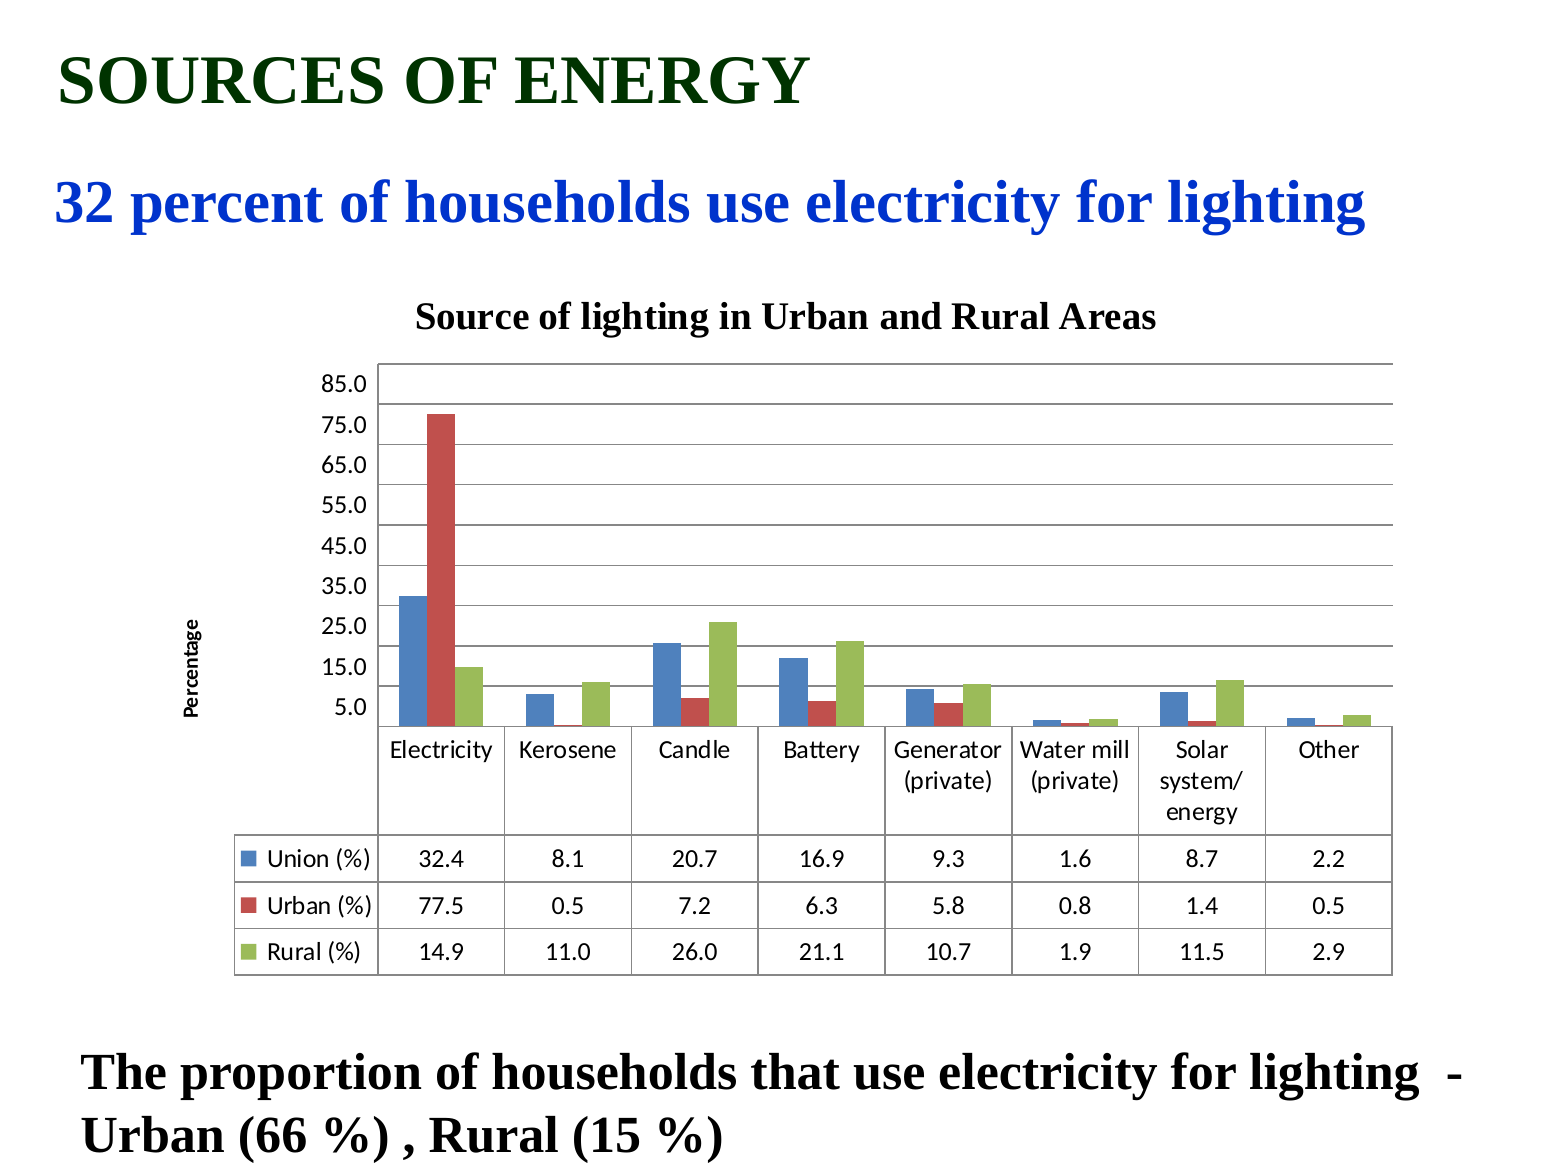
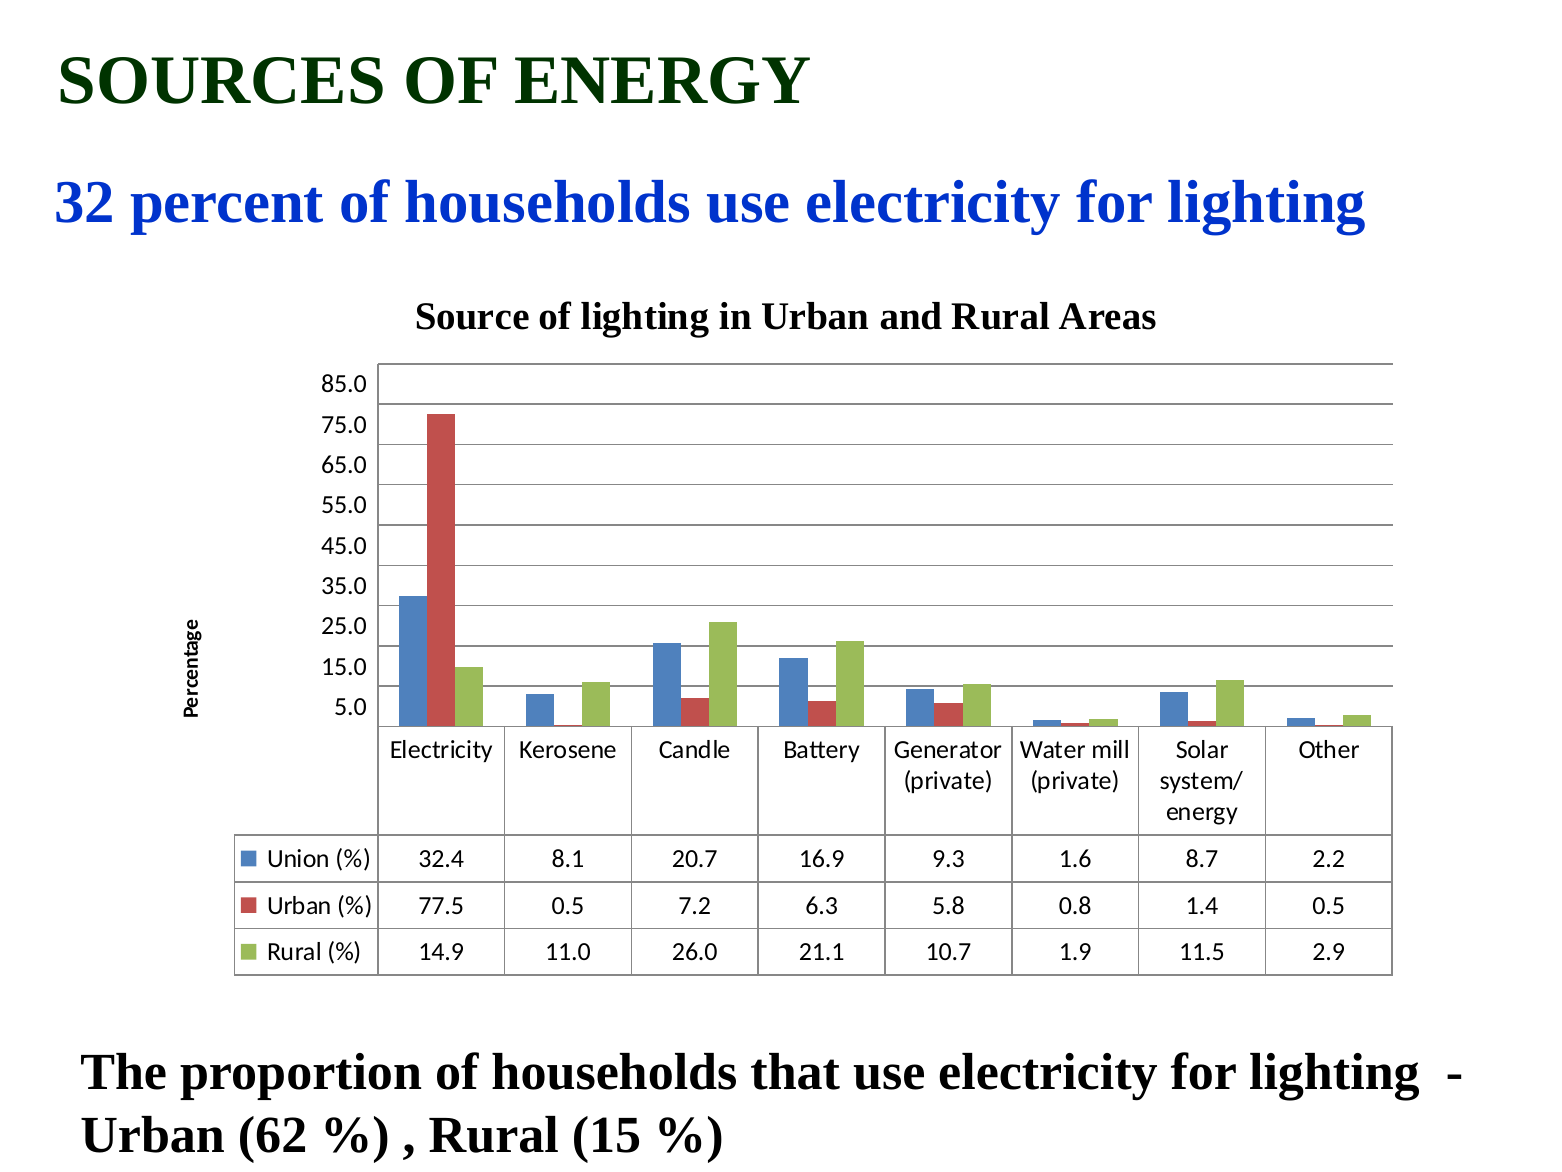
66: 66 -> 62 (273, 1135)
